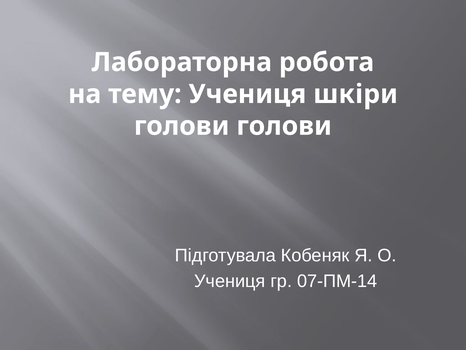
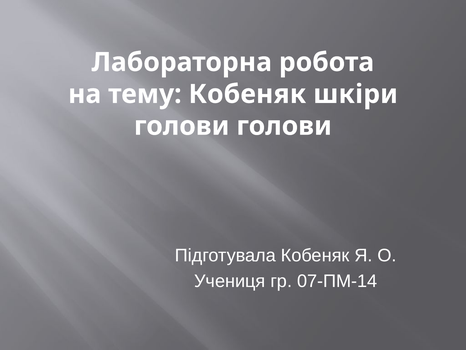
тему Учениця: Учениця -> Кобеняк (247, 94)
